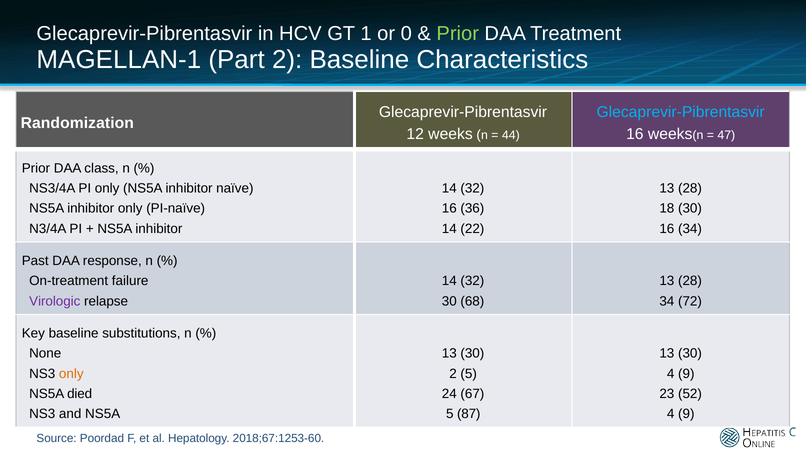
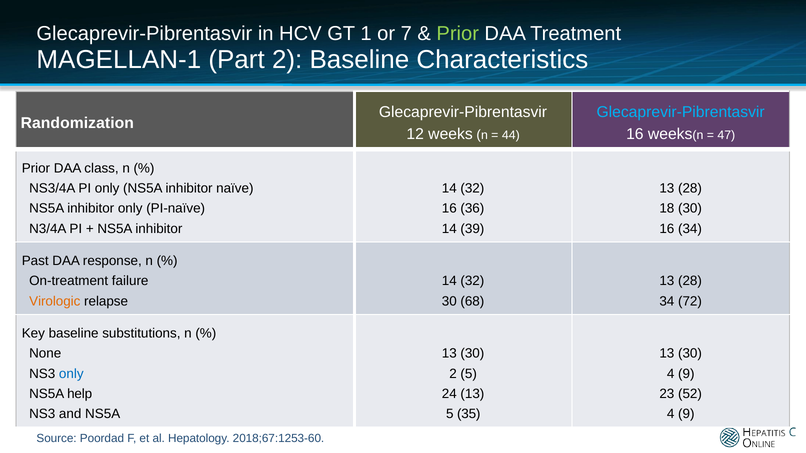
0: 0 -> 7 (406, 34)
22: 22 -> 39 (472, 229)
Virologic colour: purple -> orange (55, 301)
only colour: orange -> blue (71, 374)
died: died -> help (80, 394)
24 67: 67 -> 13 (472, 394)
87: 87 -> 35 (469, 414)
